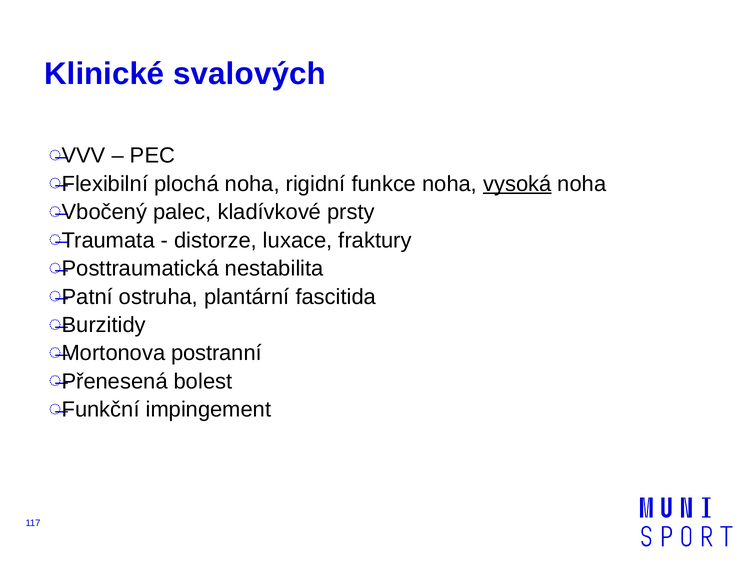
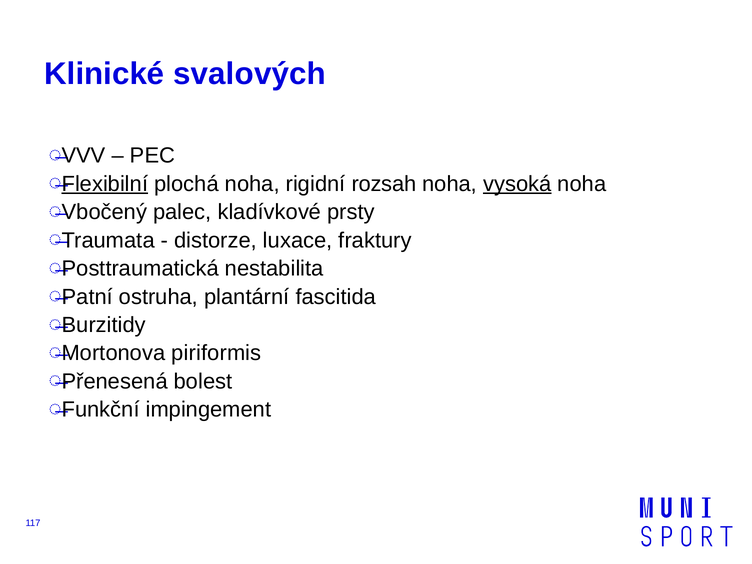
Flexibilní underline: none -> present (105, 184)
funkce: funkce -> rozsah (384, 184)
postranní: postranní -> piriformis (216, 353)
